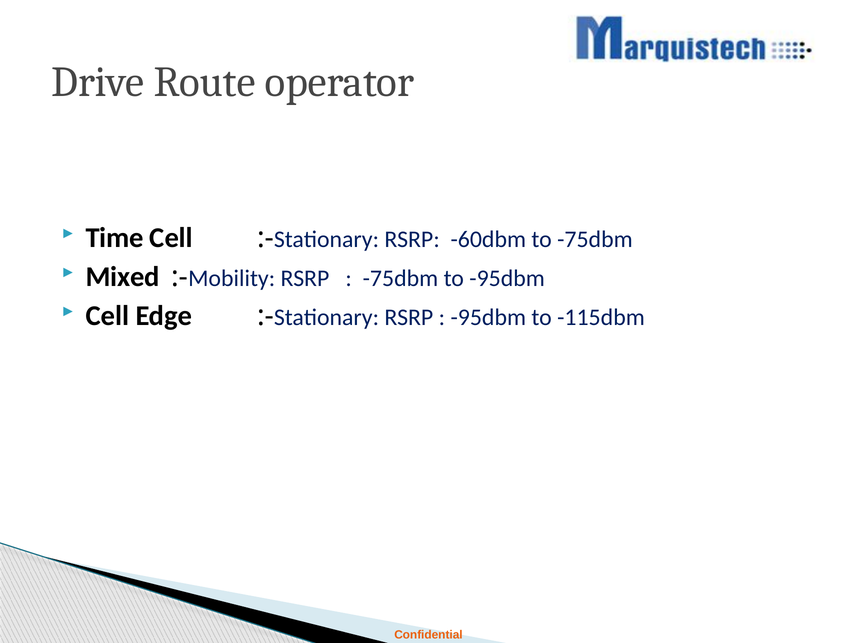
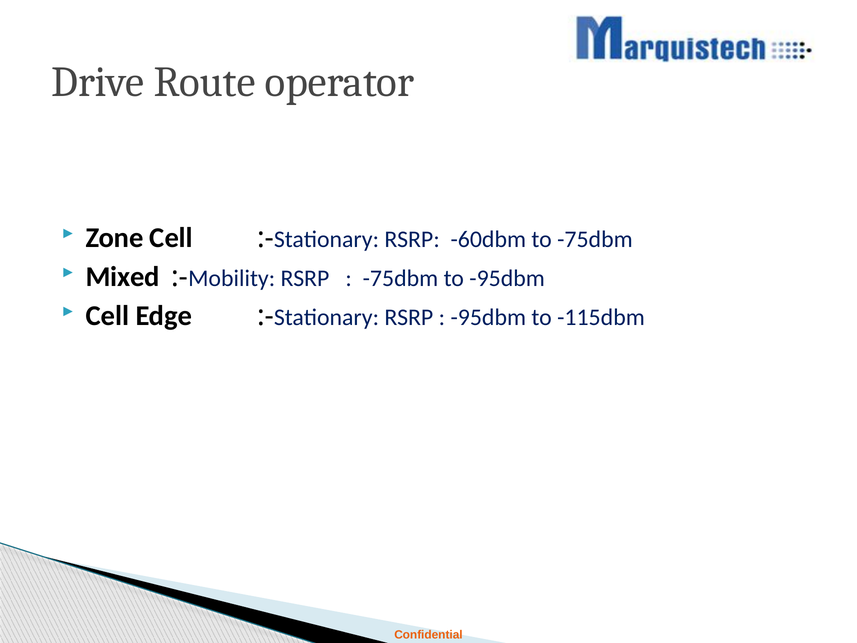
Time: Time -> Zone (114, 238)
